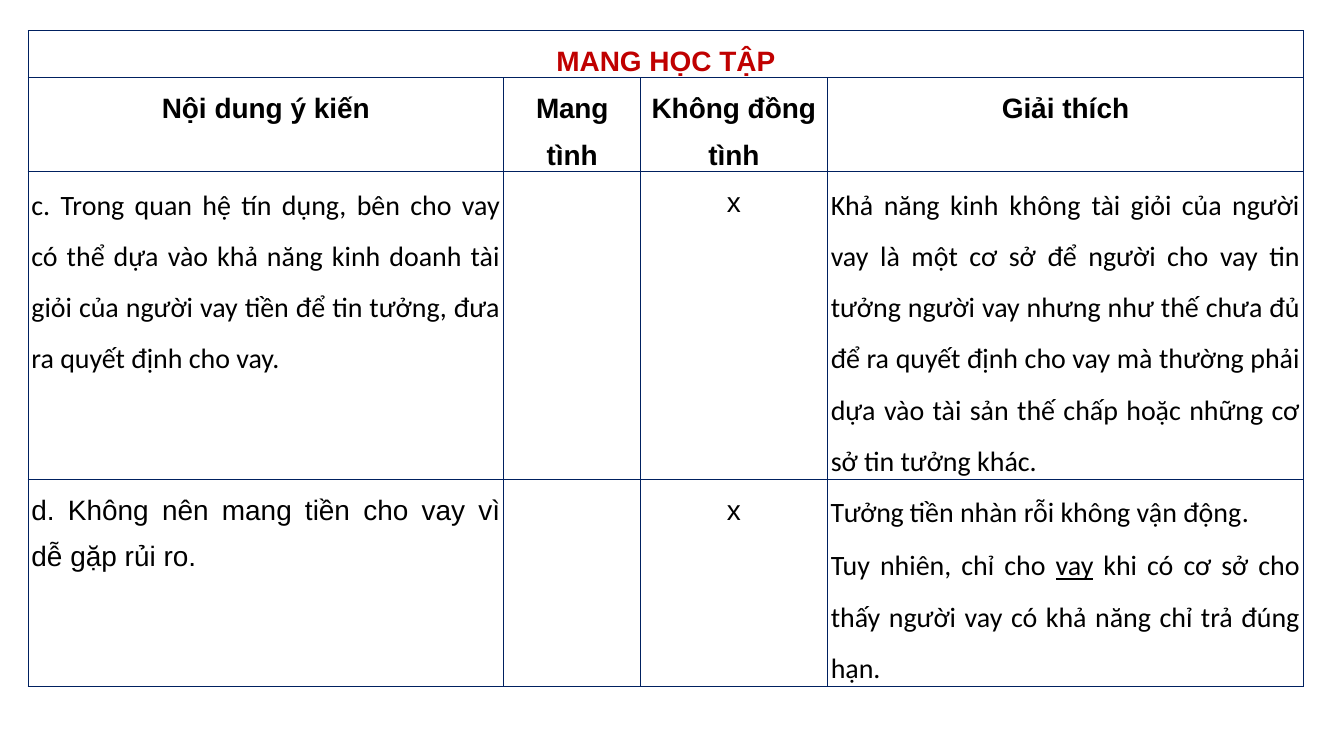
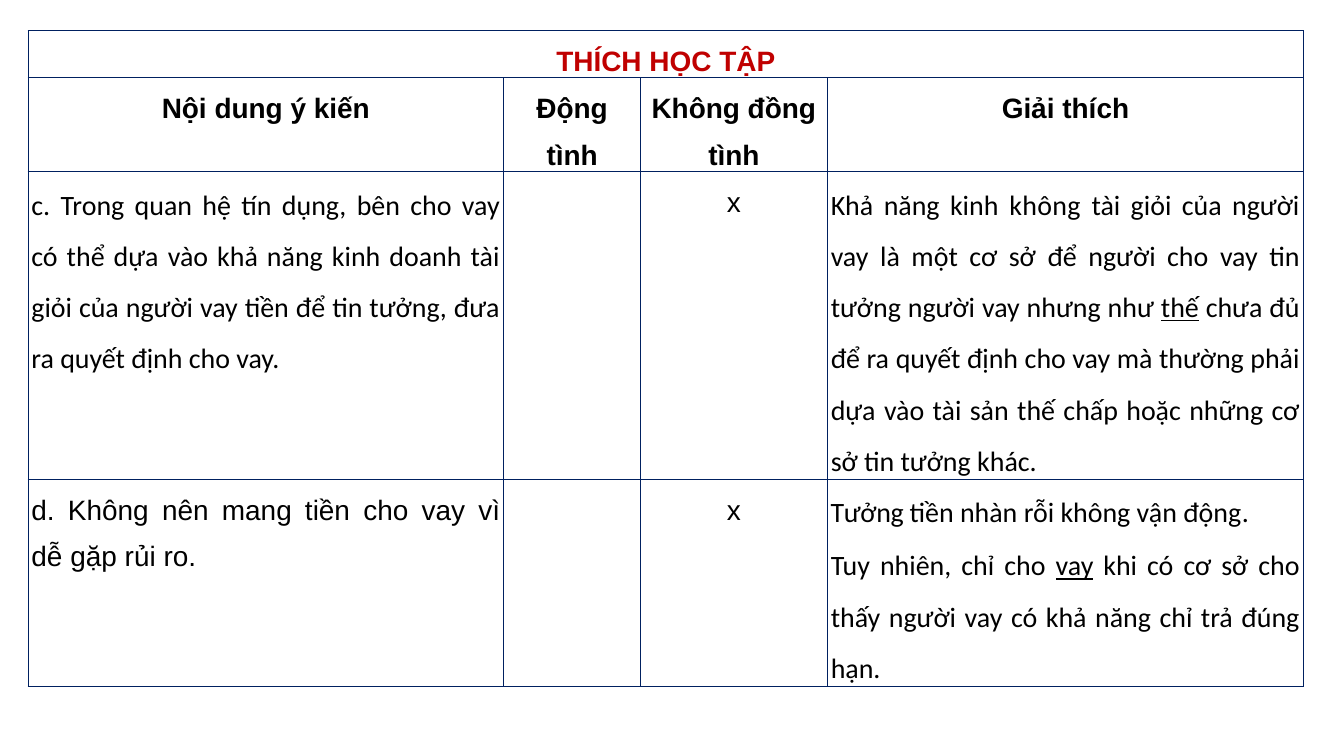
MANG: MANG -> THÍCH (599, 62)
kiến Mang: Mang -> Động (572, 109)
thế underline: none -> present (1180, 308)
